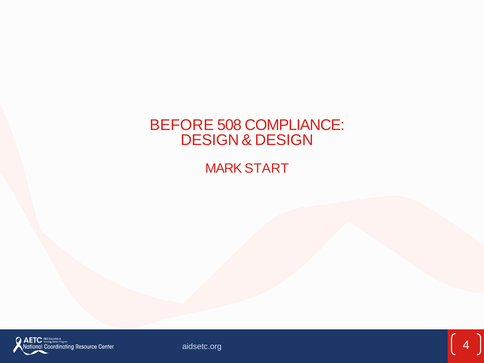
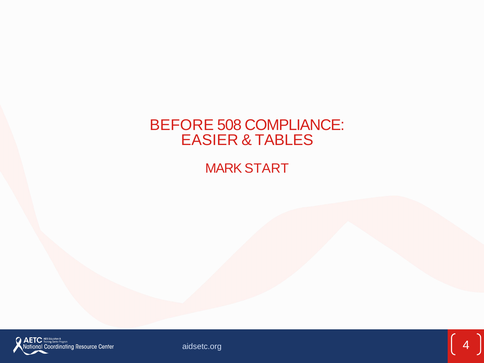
DESIGN: DESIGN -> EASIER (210, 140)
DESIGN: DESIGN -> TABLES (284, 140)
